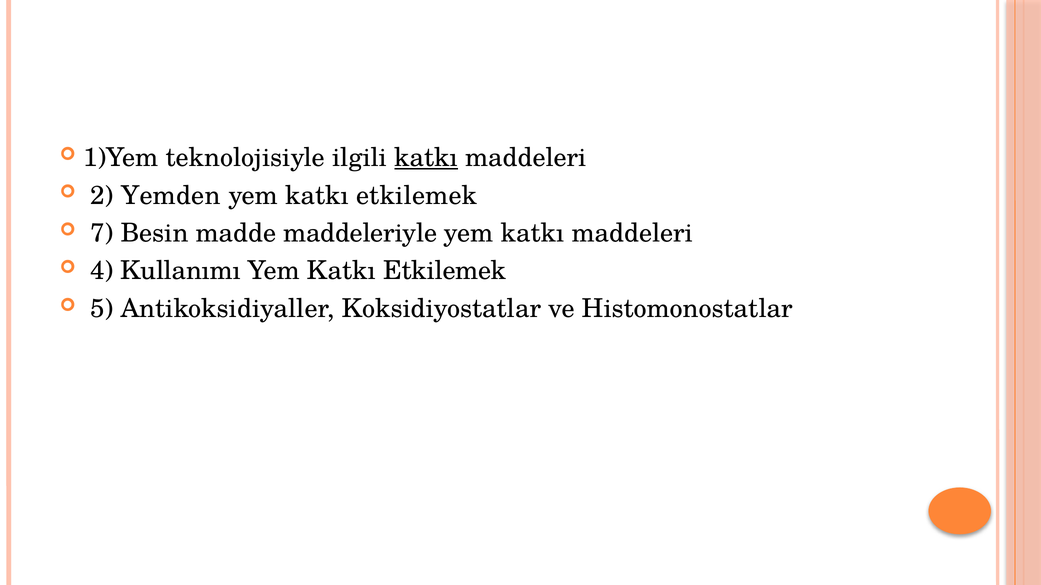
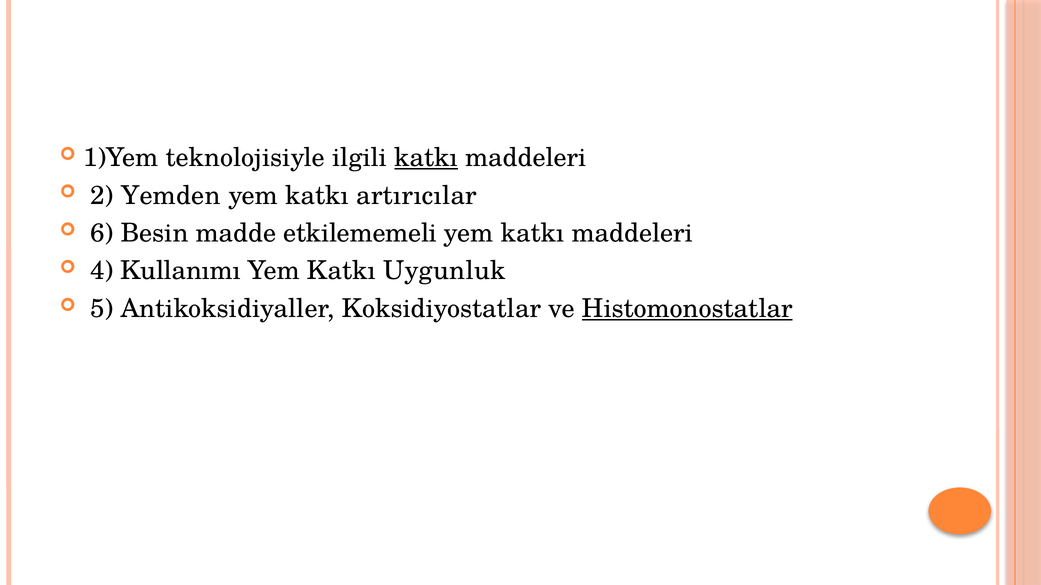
etkilemek: etkilemek -> artırıcılar (417, 196)
7: 7 -> 6 (102, 233)
maddeleriyle: maddeleriyle -> etkilememeli (360, 233)
Etkilemek: Etkilemek -> Uygunluk (444, 271)
Histomonostatlar underline: none -> present (687, 309)
